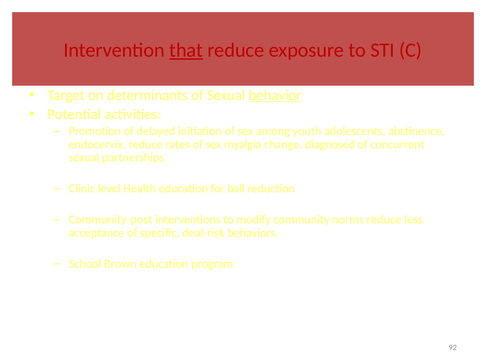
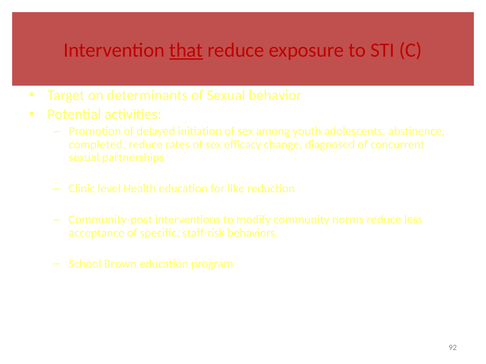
behavior underline: present -> none (275, 95)
endocervix: endocervix -> completed (97, 145)
myalgia: myalgia -> efficacy (243, 145)
ball: ball -> like (236, 189)
deal-risk: deal-risk -> staff-risk (203, 233)
